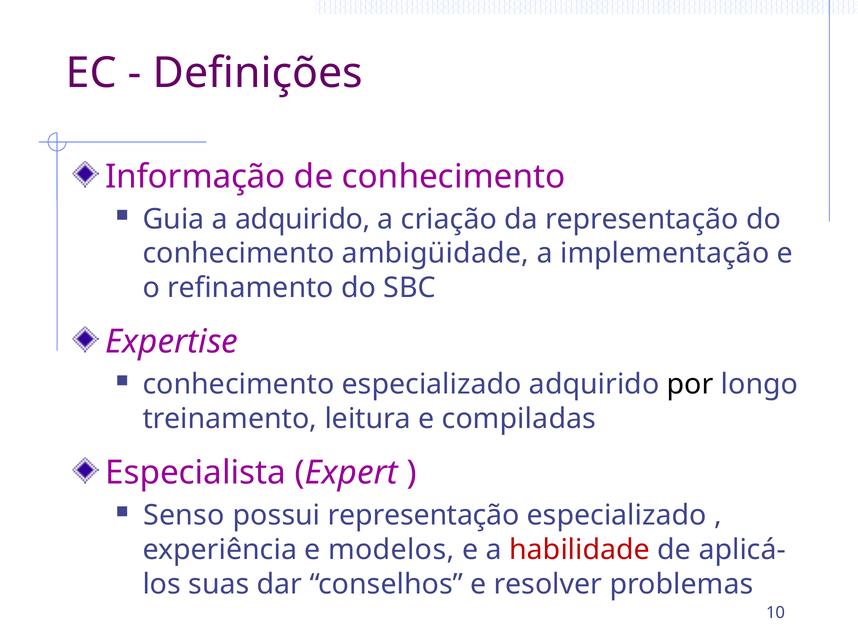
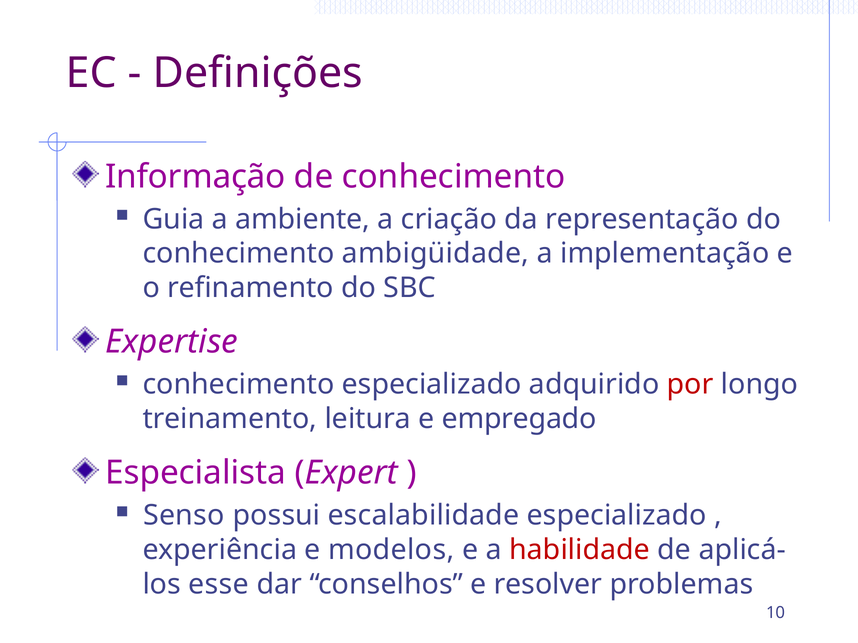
a adquirido: adquirido -> ambiente (303, 219)
por colour: black -> red (690, 385)
compiladas: compiladas -> empregado (519, 419)
possui representação: representação -> escalabilidade (423, 516)
suas: suas -> esse (219, 585)
